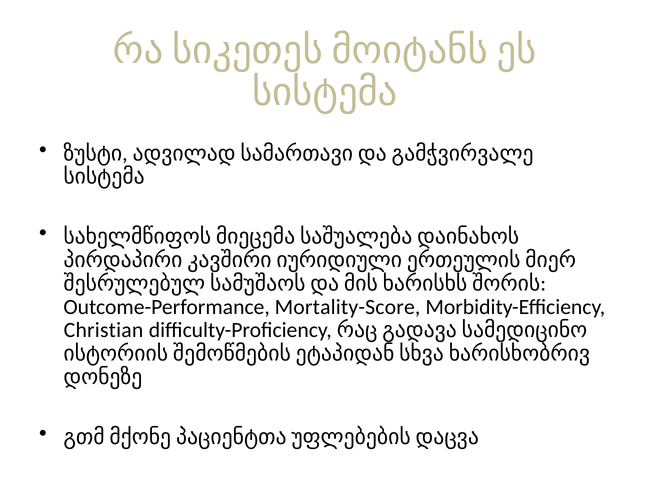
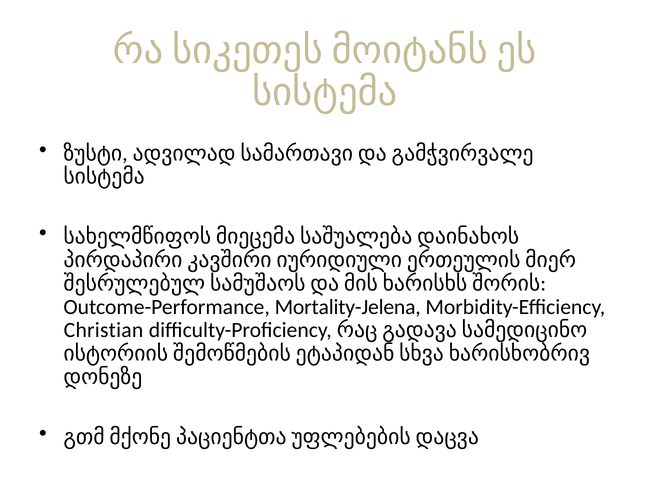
Mortality-Score: Mortality-Score -> Mortality-Jelena (348, 307)
